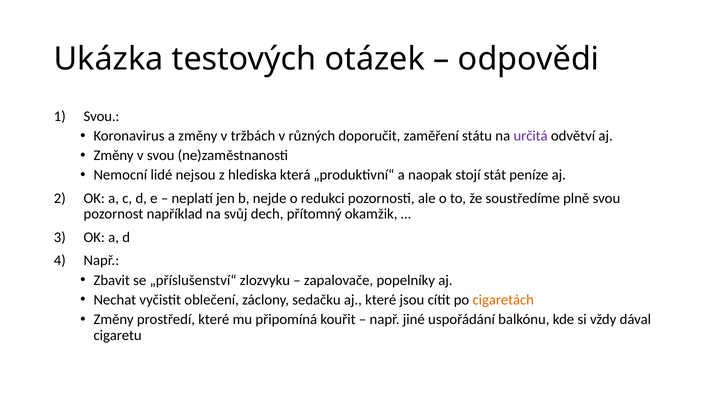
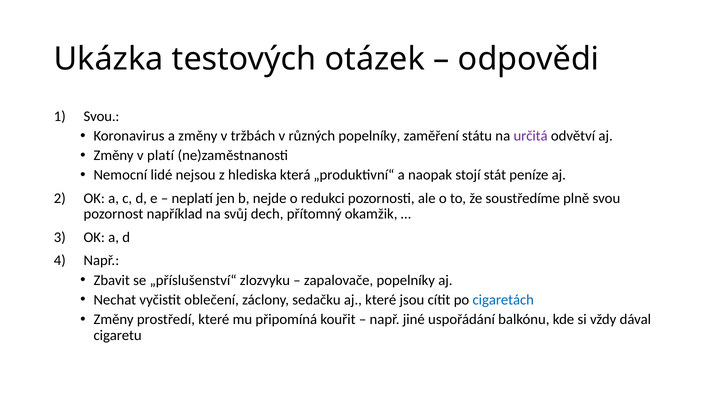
různých doporučit: doporučit -> popelníky (369, 136)
v svou: svou -> platí (161, 155)
cigaretách colour: orange -> blue (503, 300)
